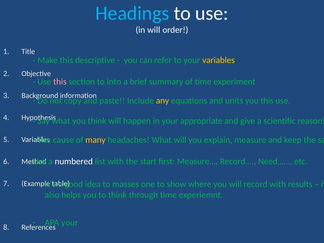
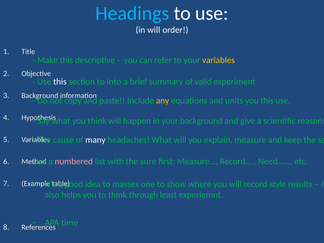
this colour: pink -> white (60, 82)
of time: time -> valid (203, 82)
your appropriate: appropriate -> background (201, 121)
many colour: yellow -> white (95, 140)
numbered colour: white -> pink (74, 161)
start: start -> sure (148, 161)
record with: with -> style (278, 184)
through time: time -> least (168, 195)
APA your: your -> time (70, 223)
